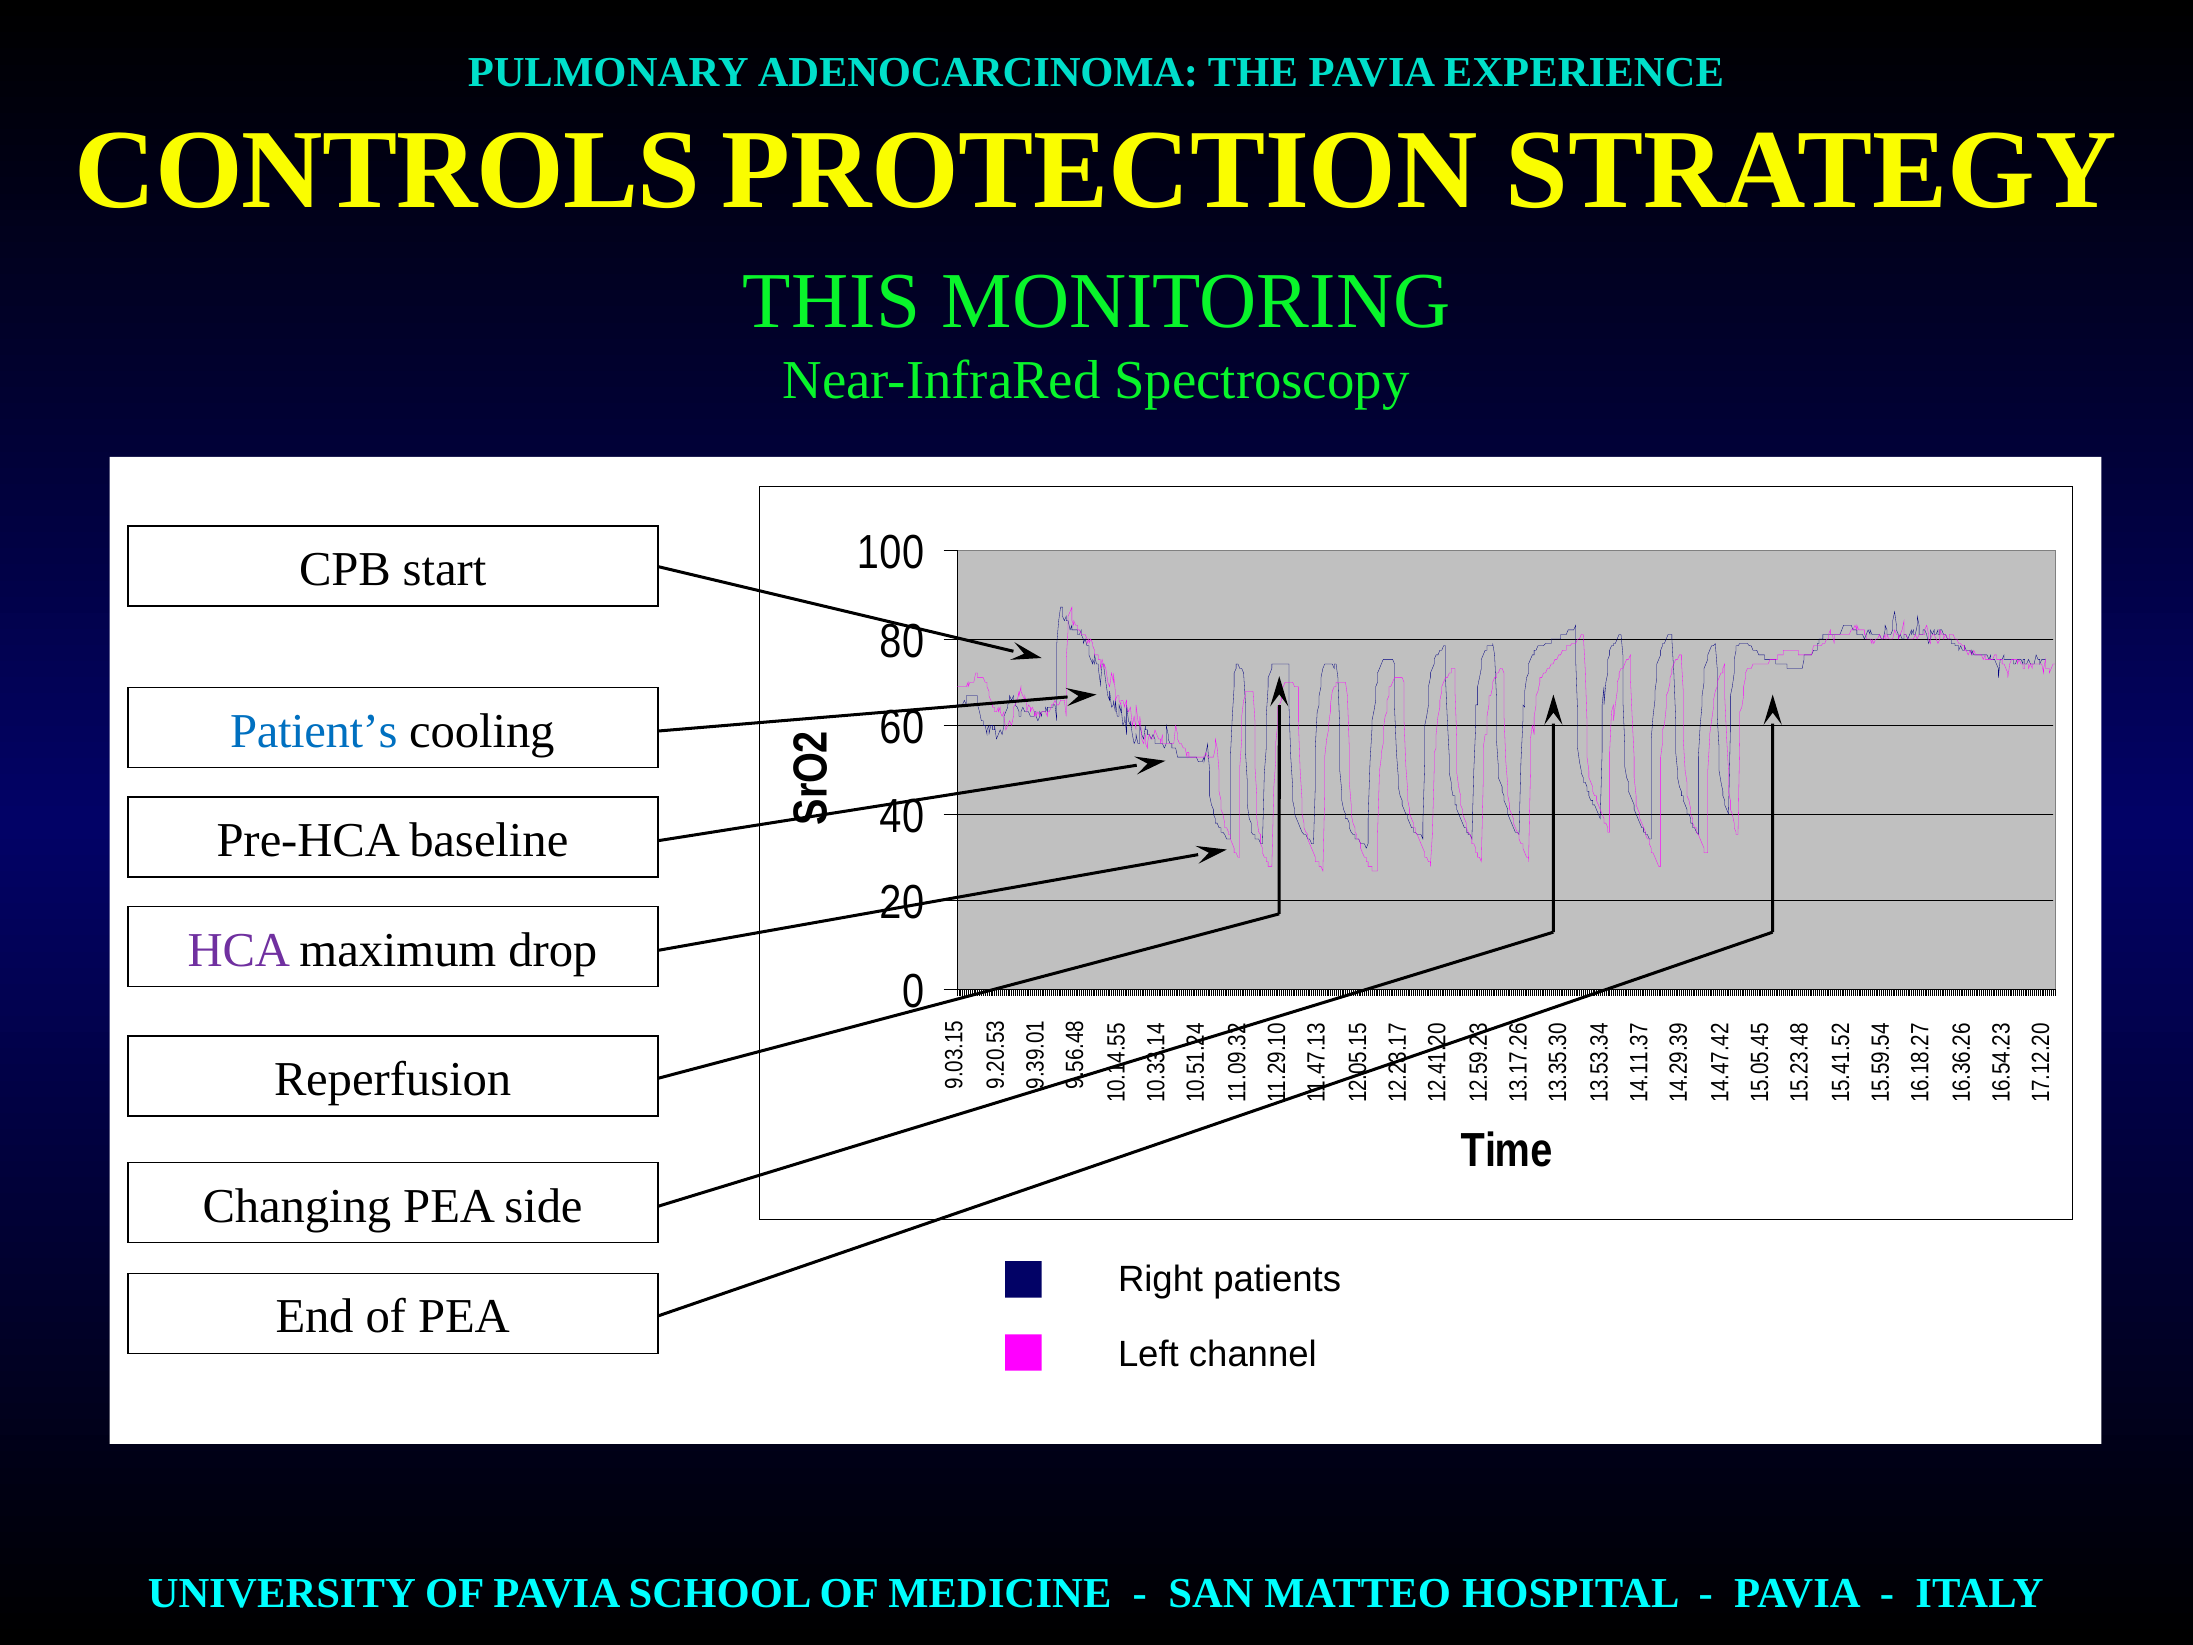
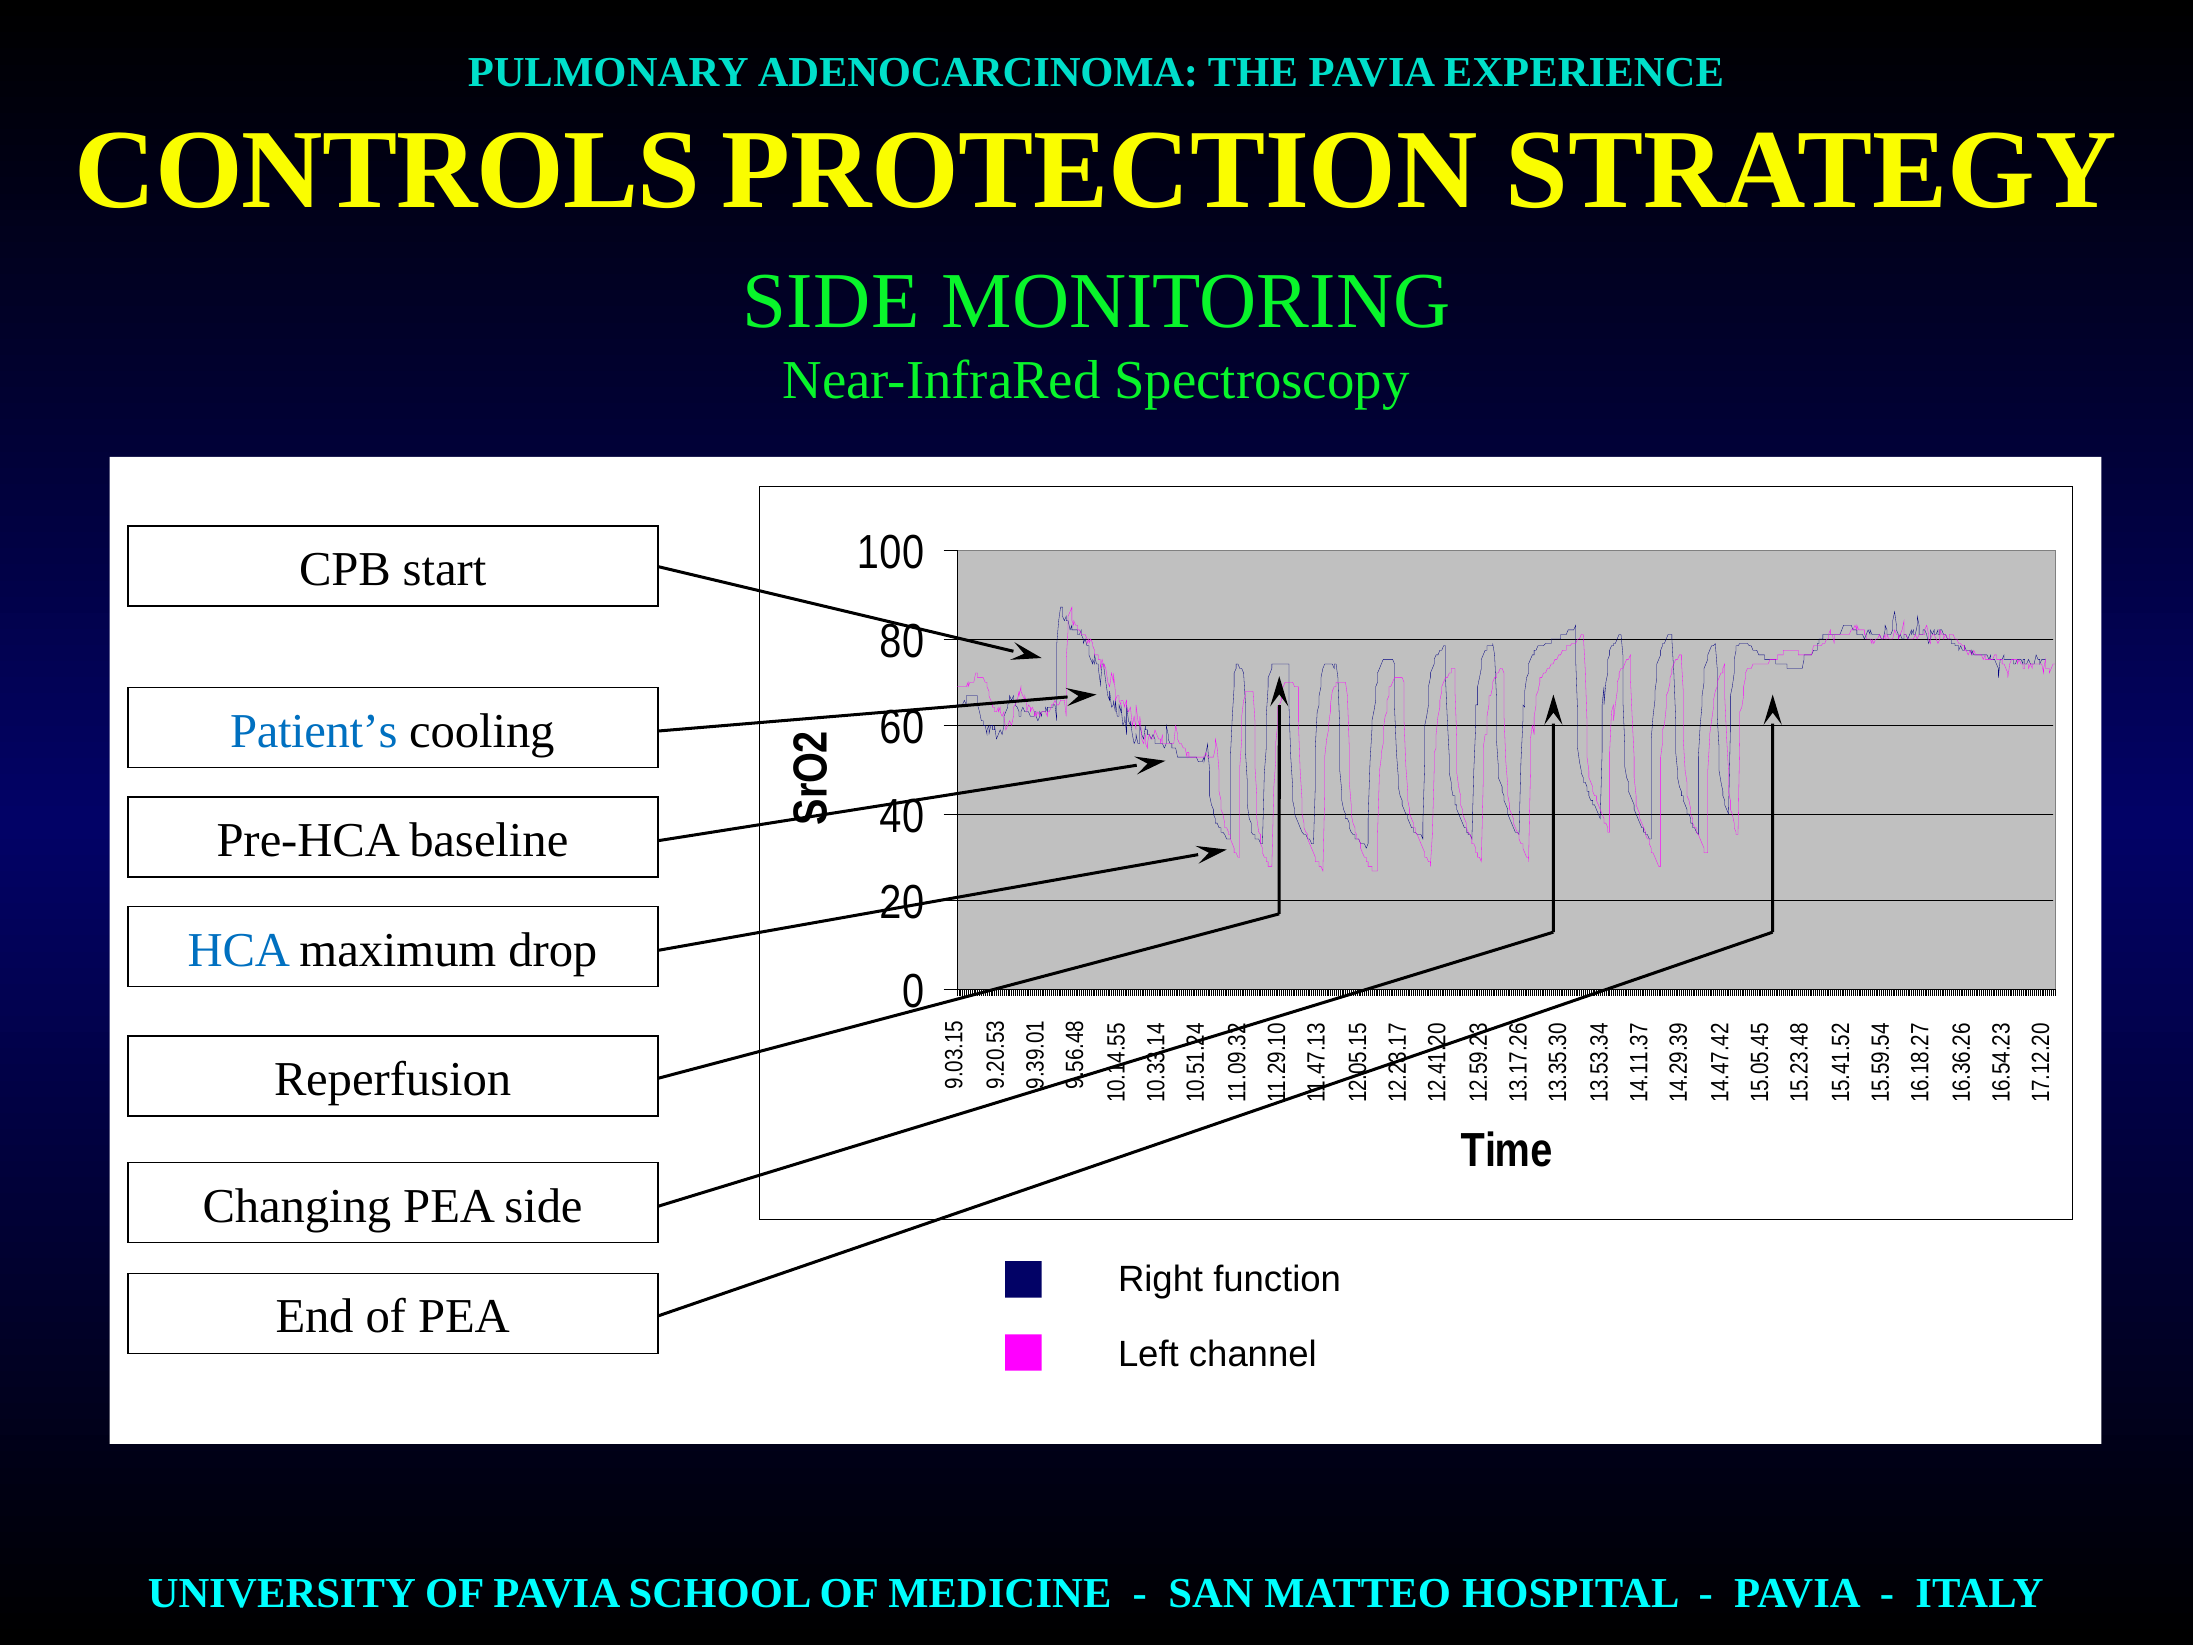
THIS: THIS -> SIDE (831, 301)
HCA colour: purple -> blue (239, 950)
patients: patients -> function (1277, 1280)
